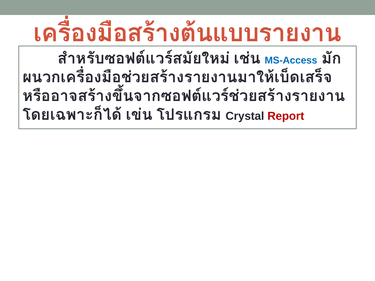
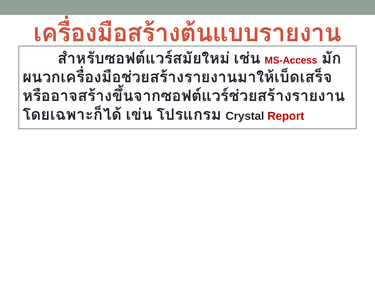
MS-Access colour: blue -> red (291, 60)
